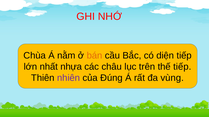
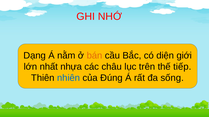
Chùa: Chùa -> Dạng (35, 56)
diện tiếp: tiếp -> giới (184, 56)
nhiên colour: purple -> blue (69, 78)
vùng: vùng -> sống (172, 78)
